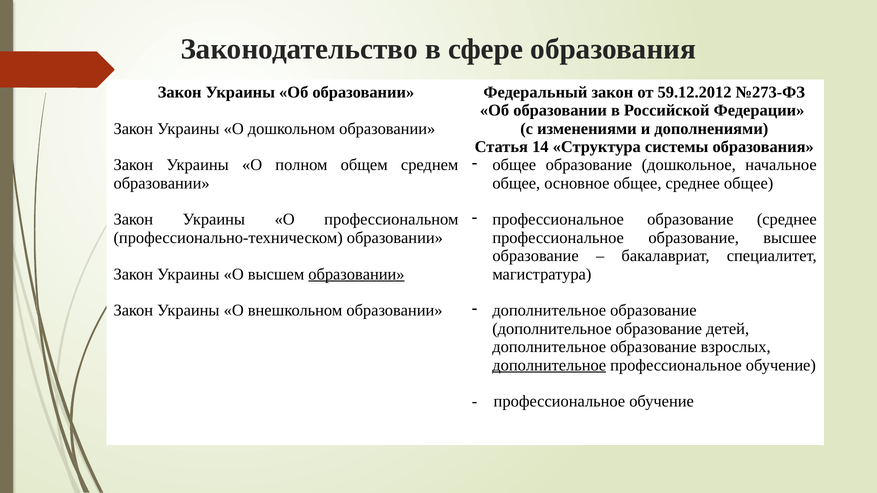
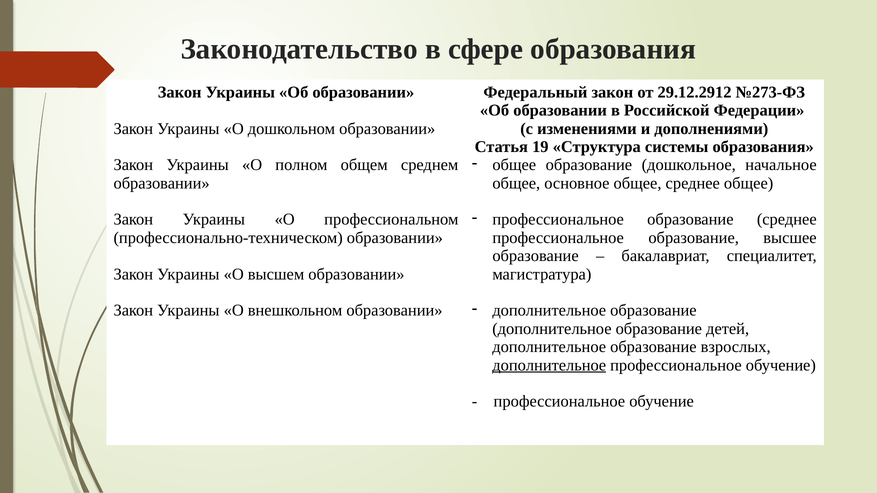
59.12.2012: 59.12.2012 -> 29.12.2912 (695, 92)
14: 14 -> 19 (540, 147)
образовании underline: present -> none (356, 274)
